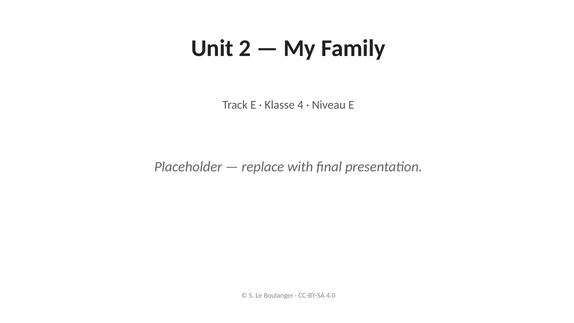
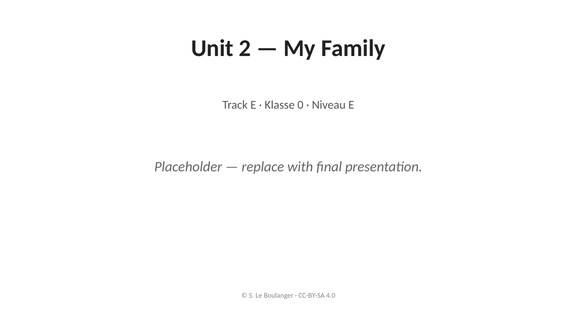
4: 4 -> 0 (300, 105)
